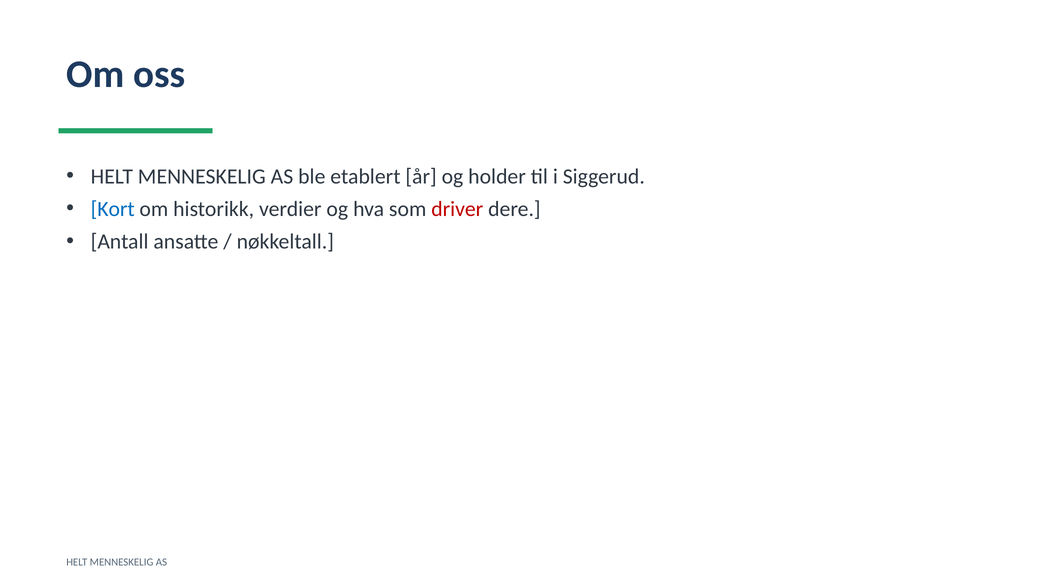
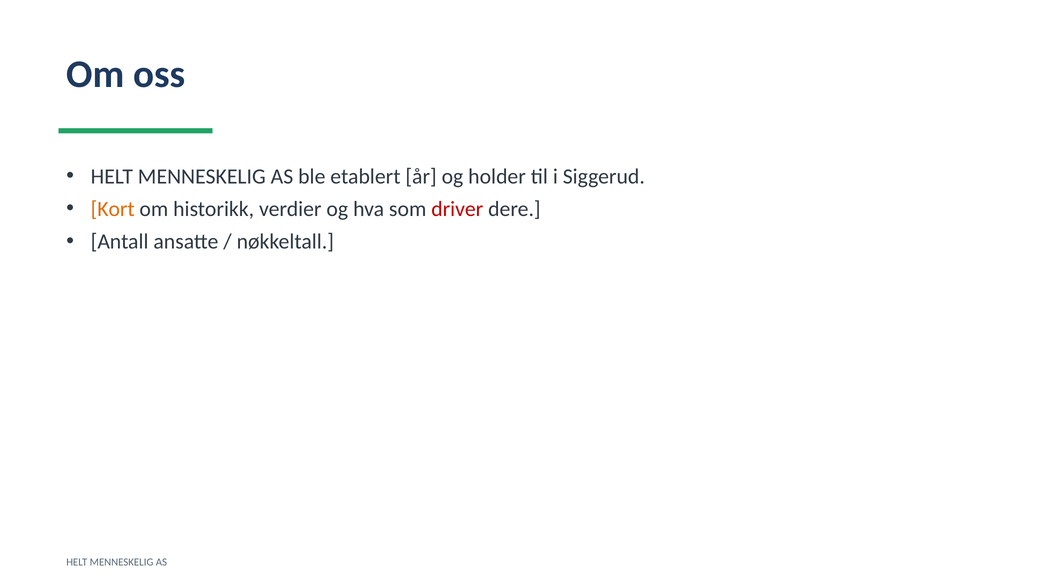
Kort colour: blue -> orange (113, 209)
